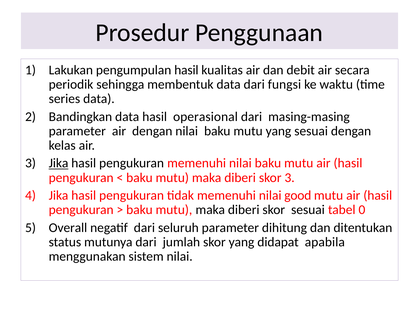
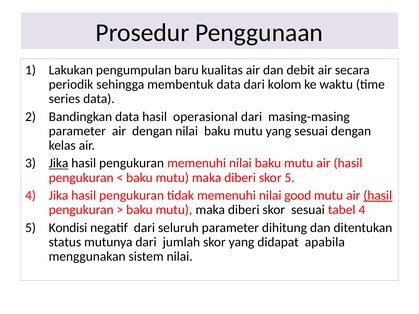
pengumpulan hasil: hasil -> baru (186, 70)
fungsi: fungsi -> kolom (285, 84)
skor 3: 3 -> 5 (290, 178)
hasil underline: none -> present (378, 196)
tabel 0: 0 -> 4 (362, 210)
Overall: Overall -> Kondisi (68, 228)
